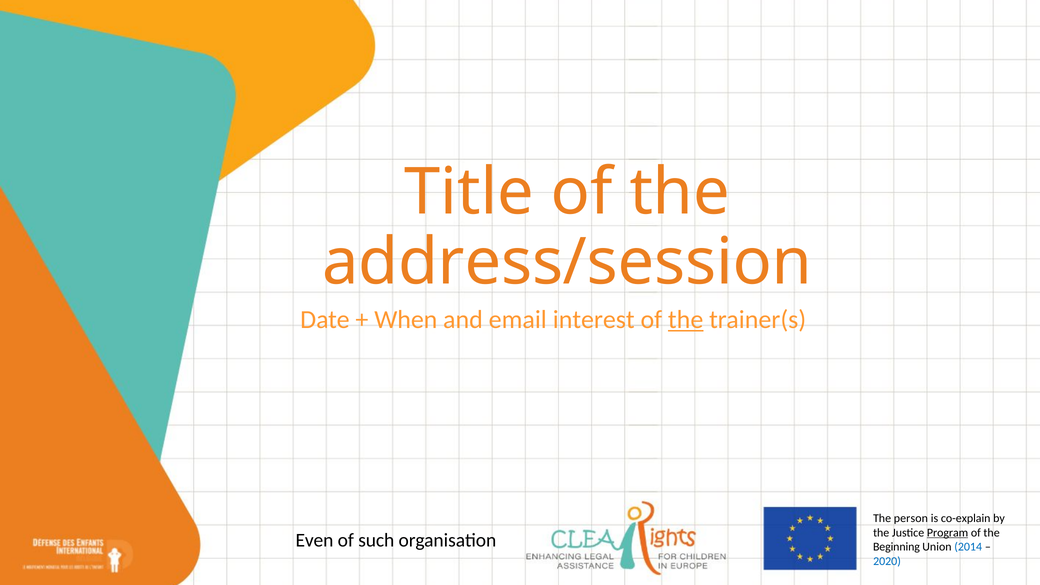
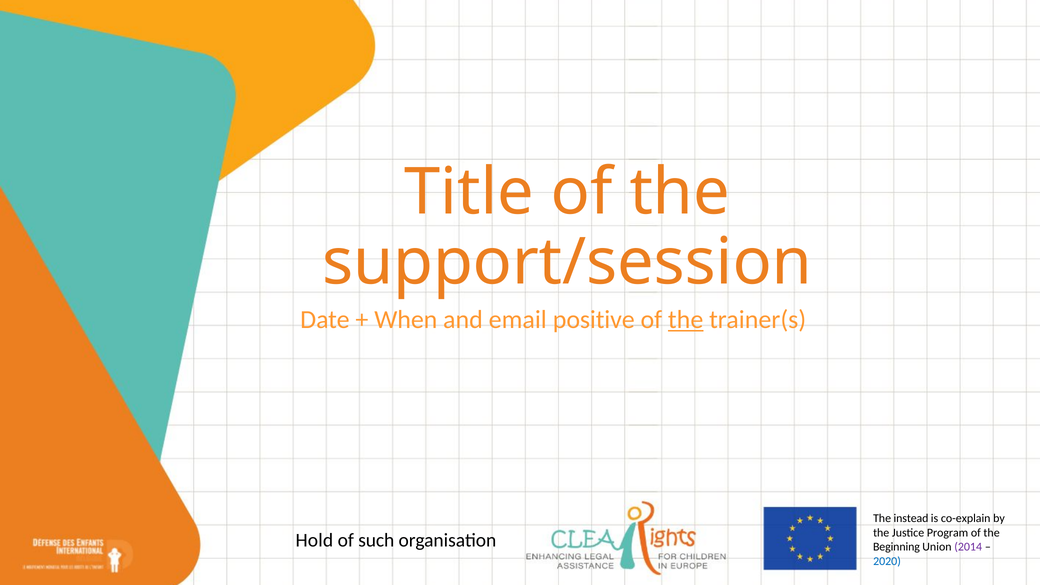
address/session: address/session -> support/session (567, 262)
interest: interest -> positive (594, 320)
person: person -> instead (911, 518)
Program underline: present -> none (948, 533)
Even: Even -> Hold (314, 540)
2014 colour: blue -> purple (968, 547)
